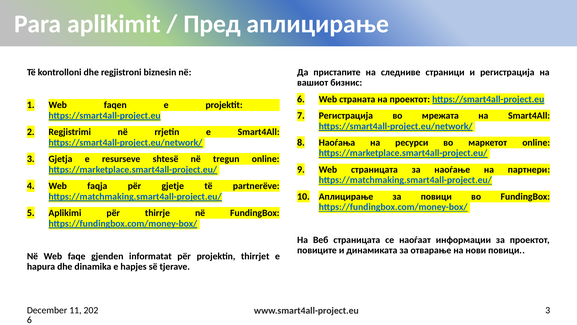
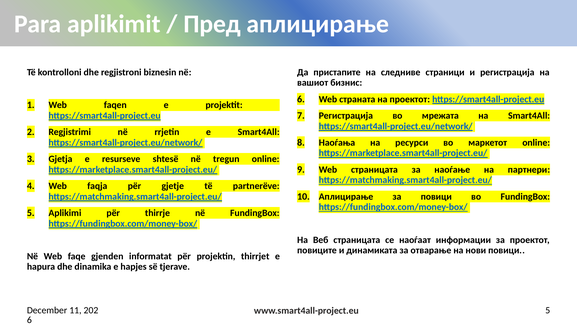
www.smart4all-project.eu 3: 3 -> 5 (548, 310)
